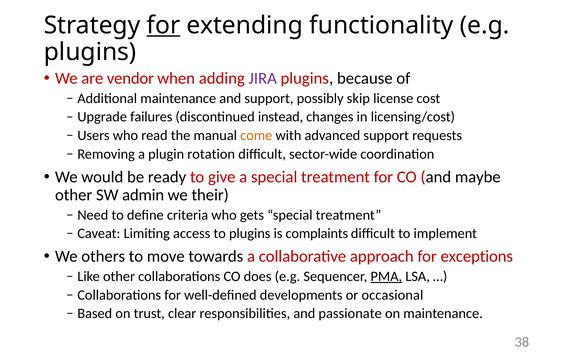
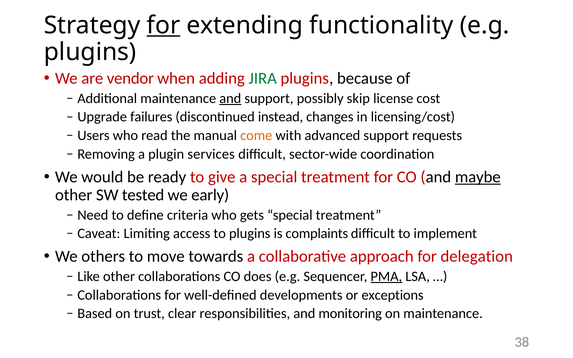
JIRA colour: purple -> green (263, 78)
and underline: none -> present (230, 98)
rotation: rotation -> services (211, 154)
maybe underline: none -> present (478, 177)
admin: admin -> tested (143, 195)
their: their -> early (210, 195)
exceptions: exceptions -> delegation (477, 257)
occasional: occasional -> exceptions (393, 295)
passionate: passionate -> monitoring (350, 314)
